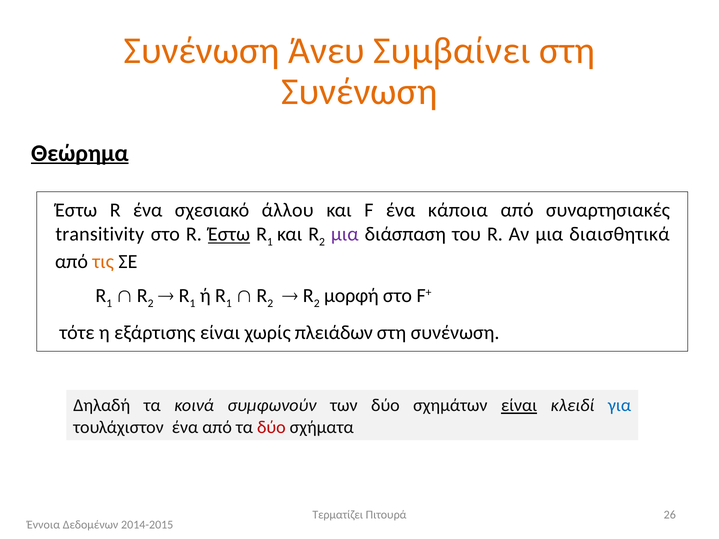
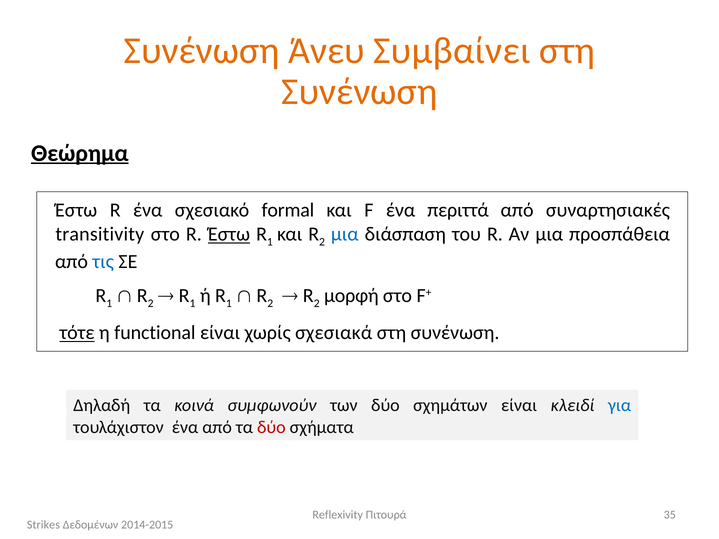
άλλου: άλλου -> formal (288, 210)
κάποια: κάποια -> περιττά (458, 210)
μια colour: purple -> blue (345, 234)
διαισθητικά: διαισθητικά -> προσπάθεια (620, 234)
τις colour: orange -> blue (103, 262)
τότε underline: none -> present (77, 333)
εξάρτισης: εξάρτισης -> functional (155, 333)
πλειάδων: πλειάδων -> σχεσιακά (334, 333)
είναι underline: present -> none (519, 406)
Τερματίζει: Τερματίζει -> Reflexivity (338, 515)
26: 26 -> 35 (670, 515)
Έννοια: Έννοια -> Strikes (43, 525)
